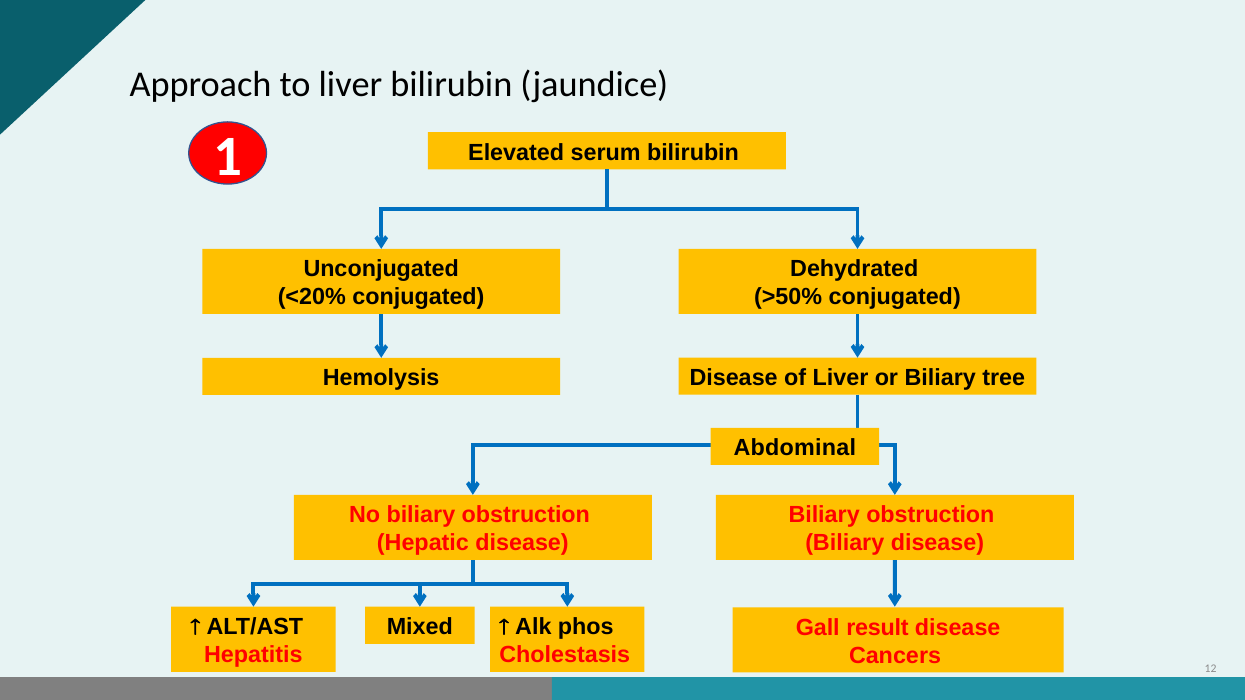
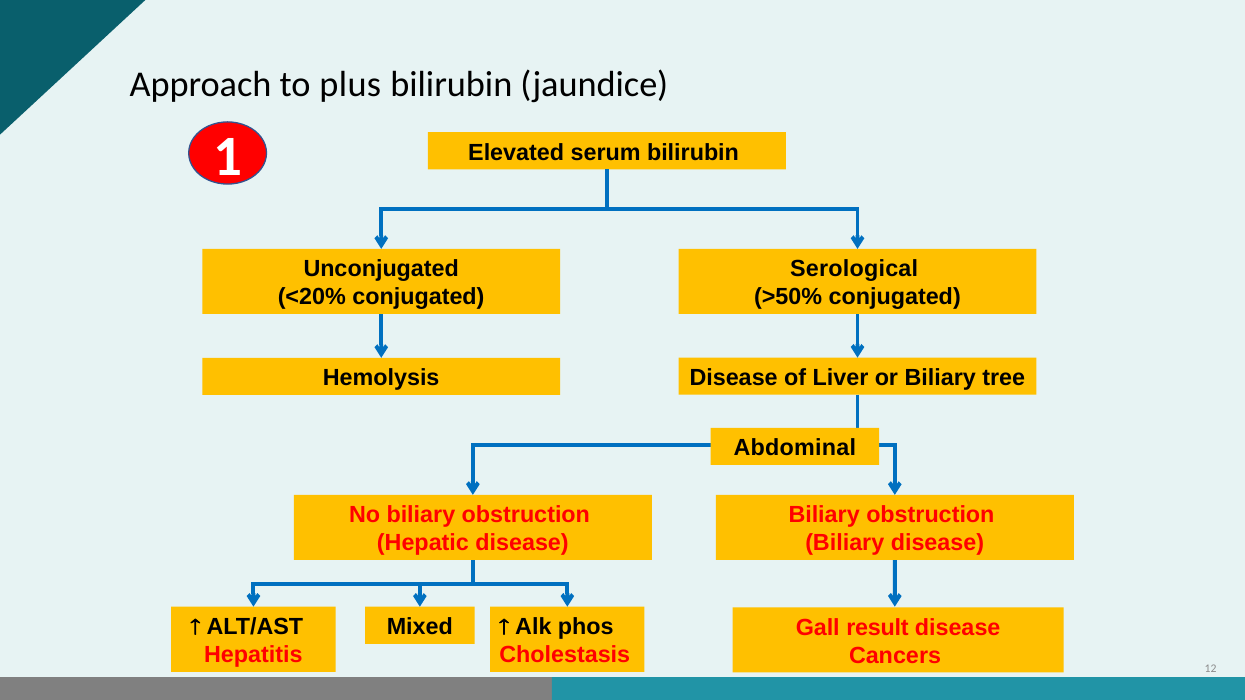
to liver: liver -> plus (350, 84)
Dehydrated: Dehydrated -> Serological (854, 269)
